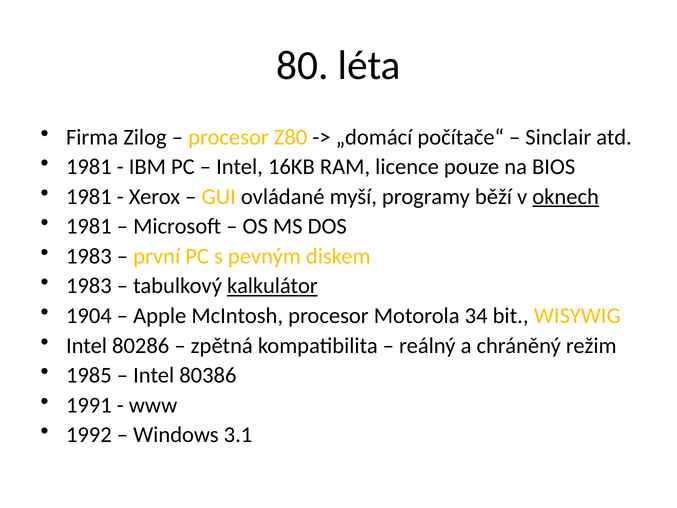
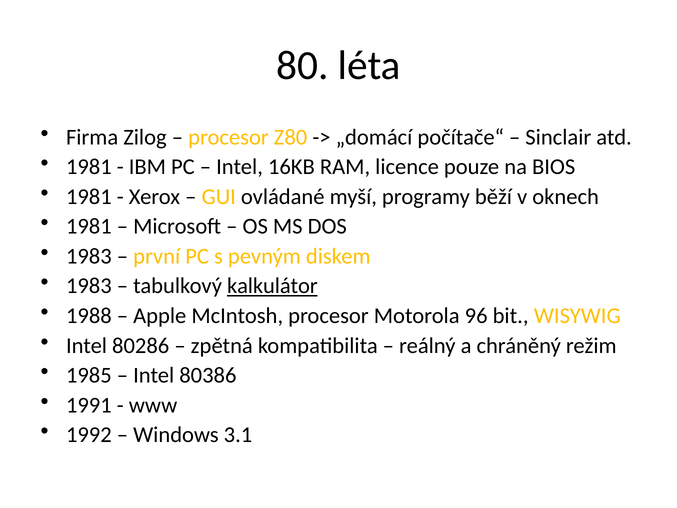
oknech underline: present -> none (566, 197)
1904: 1904 -> 1988 (89, 316)
34: 34 -> 96 (476, 316)
